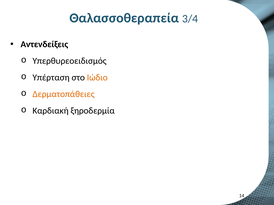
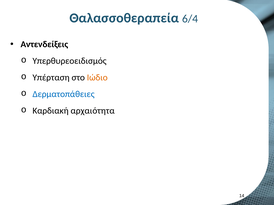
3/4: 3/4 -> 6/4 (190, 19)
Δερματοπάθειες colour: orange -> blue (64, 94)
ξηροδερμία: ξηροδερμία -> αρχαιότητα (93, 111)
